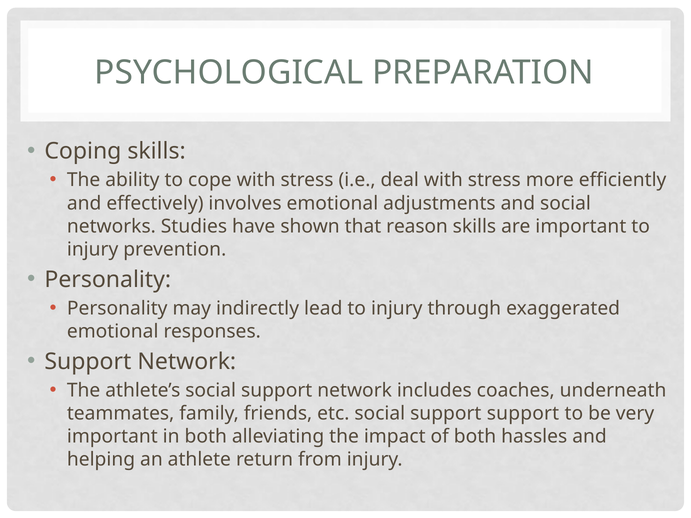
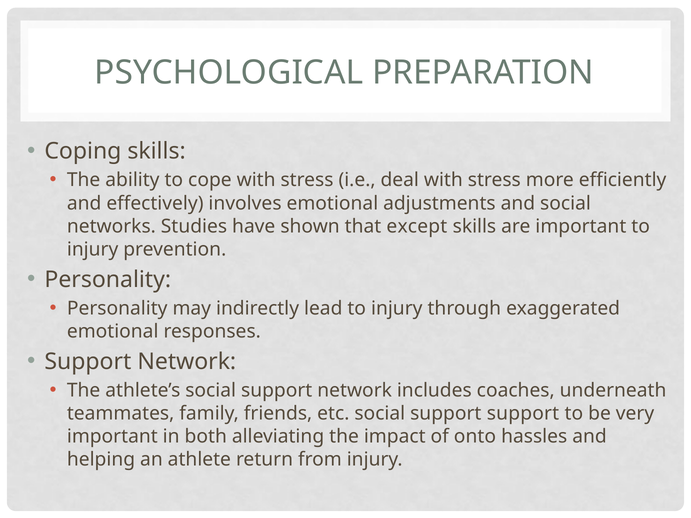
reason: reason -> except (417, 226)
of both: both -> onto (475, 437)
